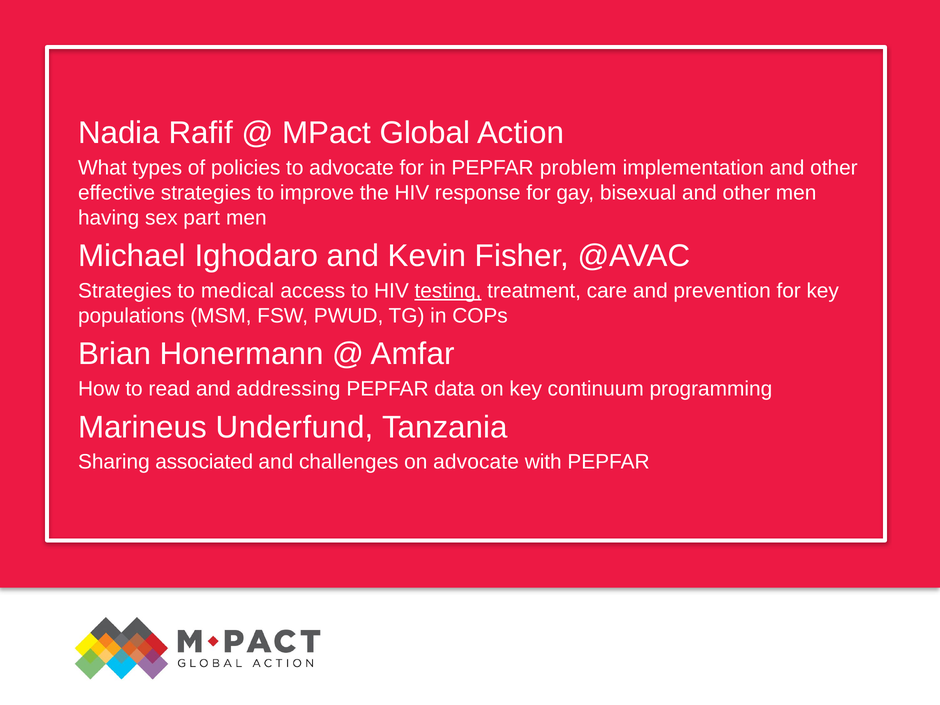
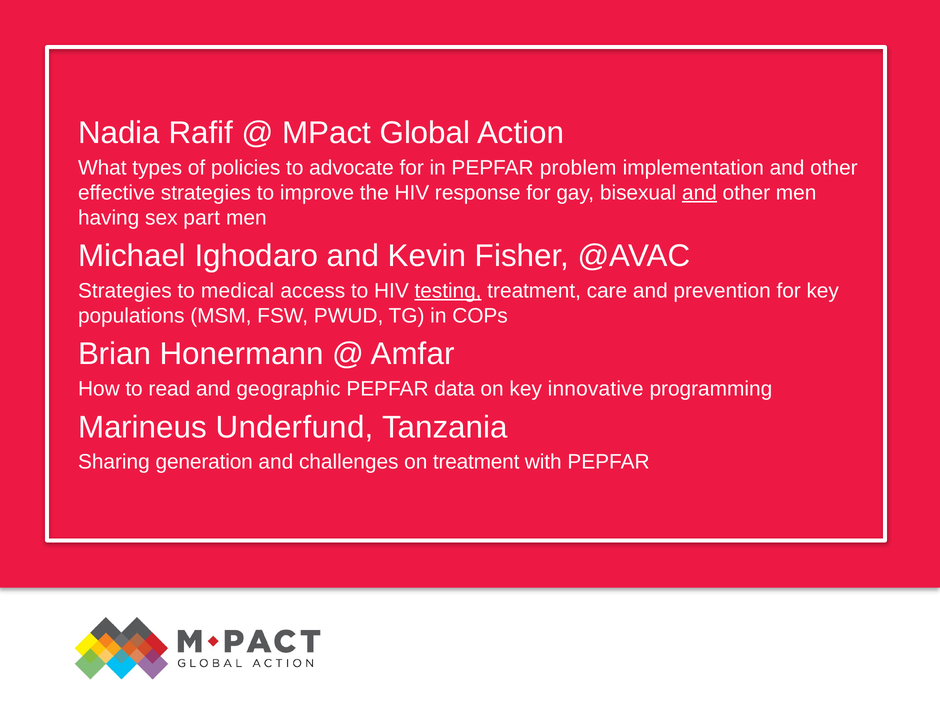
and underline: none -> present (699, 193)
addressing: addressing -> geographic (288, 389)
continuum: continuum -> innovative (596, 389)
associated: associated -> generation (204, 462)
on advocate: advocate -> treatment (476, 462)
